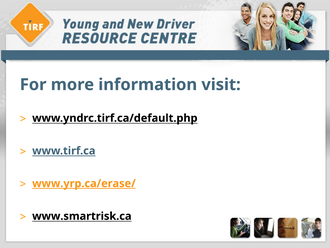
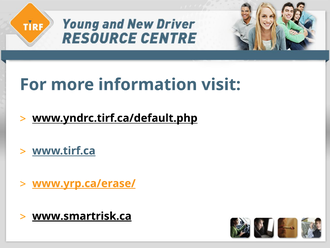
www.smartrisk.ca underline: none -> present (82, 216)
